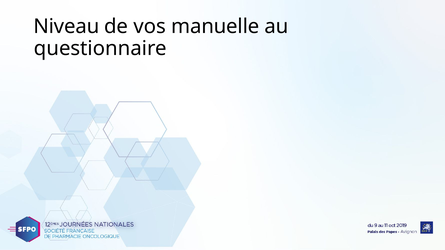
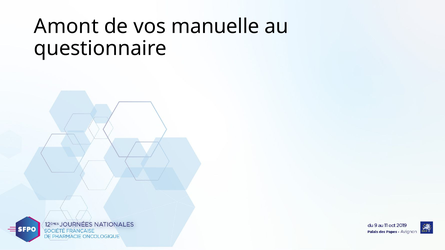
Niveau: Niveau -> Amont (66, 26)
